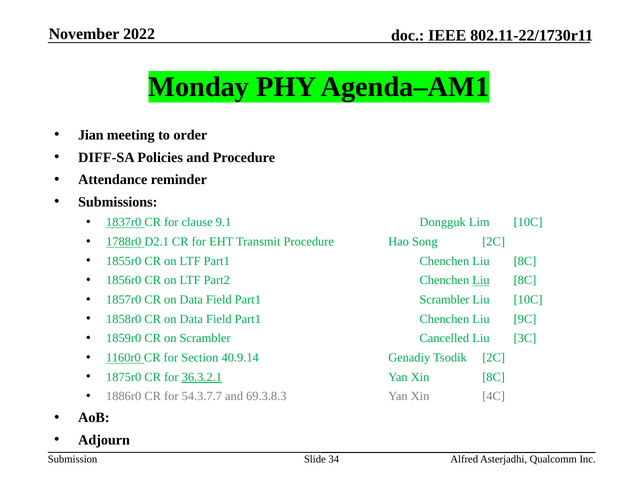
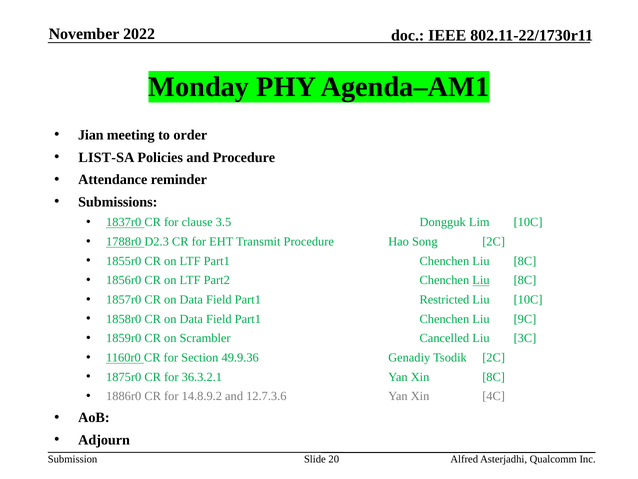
DIFF-SA: DIFF-SA -> LIST-SA (106, 157)
9.1: 9.1 -> 3.5 (224, 222)
D2.1: D2.1 -> D2.3 (157, 241)
Part1 Scrambler: Scrambler -> Restricted (444, 299)
40.9.14: 40.9.14 -> 49.9.36 (240, 357)
36.3.2.1 underline: present -> none (202, 377)
54.3.7.7: 54.3.7.7 -> 14.8.9.2 (202, 396)
69.3.8.3: 69.3.8.3 -> 12.7.3.6 (266, 396)
34: 34 -> 20 (334, 459)
